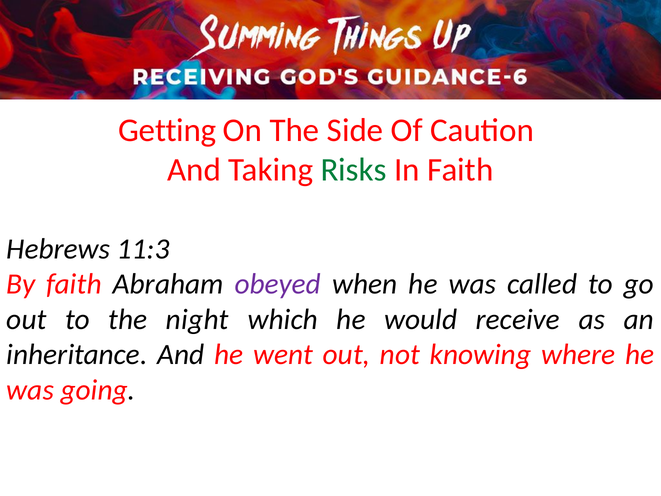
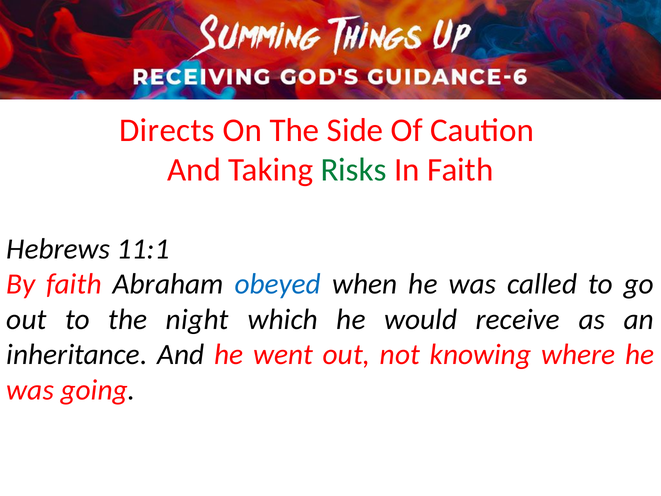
Getting: Getting -> Directs (167, 130)
11:3: 11:3 -> 11:1 (143, 249)
obeyed colour: purple -> blue (278, 284)
